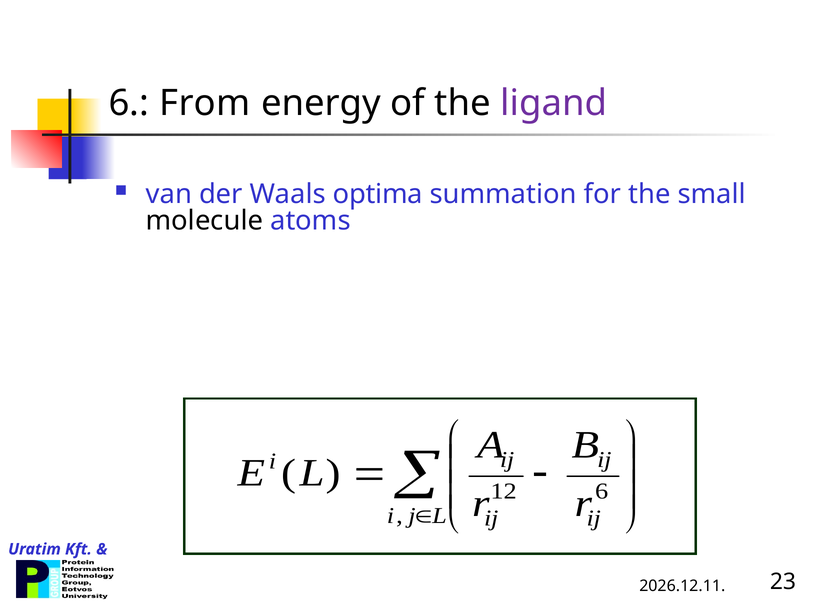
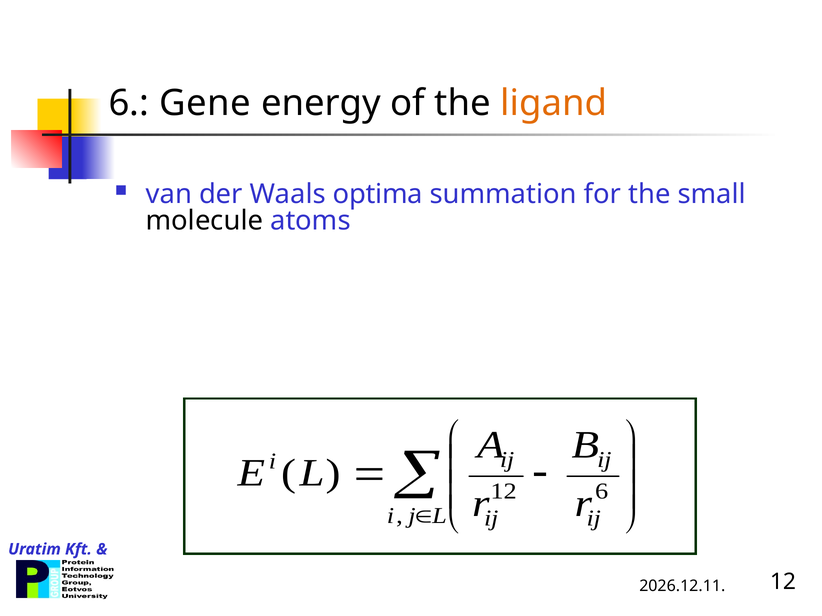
From: From -> Gene (205, 103)
ligand colour: purple -> orange (554, 103)
23: 23 -> 12 (783, 582)
